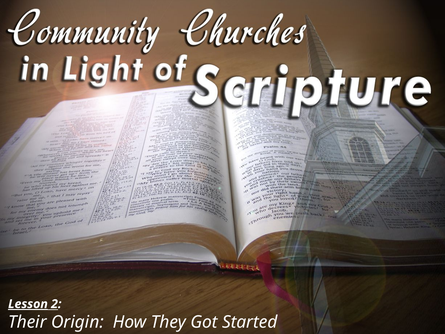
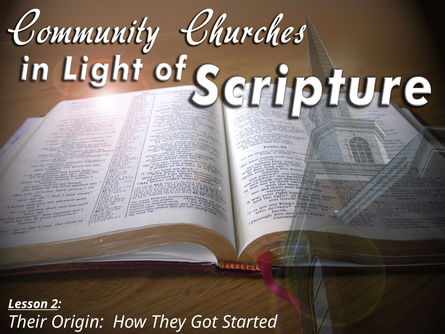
Lesson underline: present -> none (28, 304)
